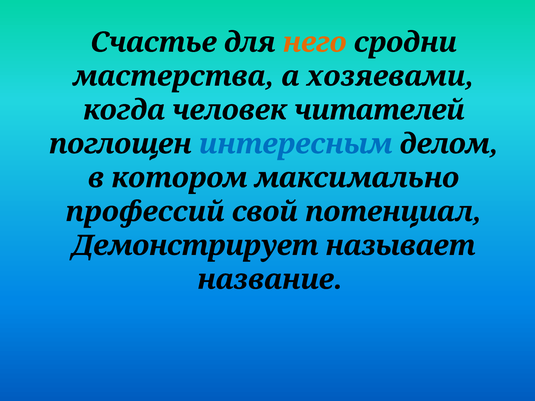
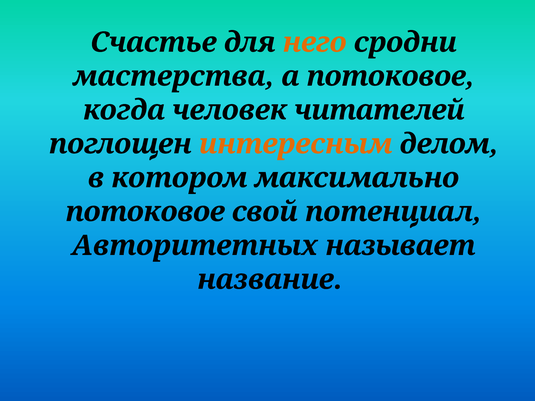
а хозяевами: хозяевами -> потоковое (391, 76)
интересным colour: blue -> orange (296, 144)
профессий: профессий -> потоковое (145, 212)
Демонстрирует: Демонстрирует -> Авторитетных (195, 246)
